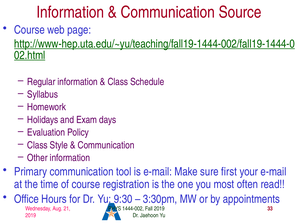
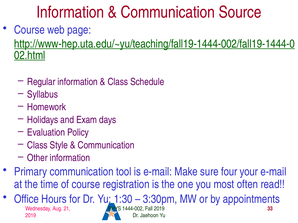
first: first -> four (229, 172)
9:30: 9:30 -> 1:30 (123, 199)
